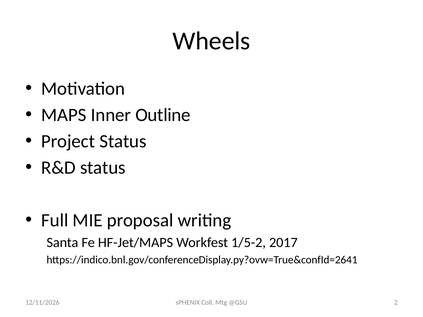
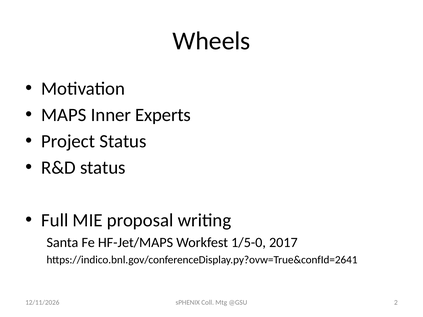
Outline: Outline -> Experts (163, 115)
1/5-2: 1/5-2 -> 1/5-0 (249, 243)
